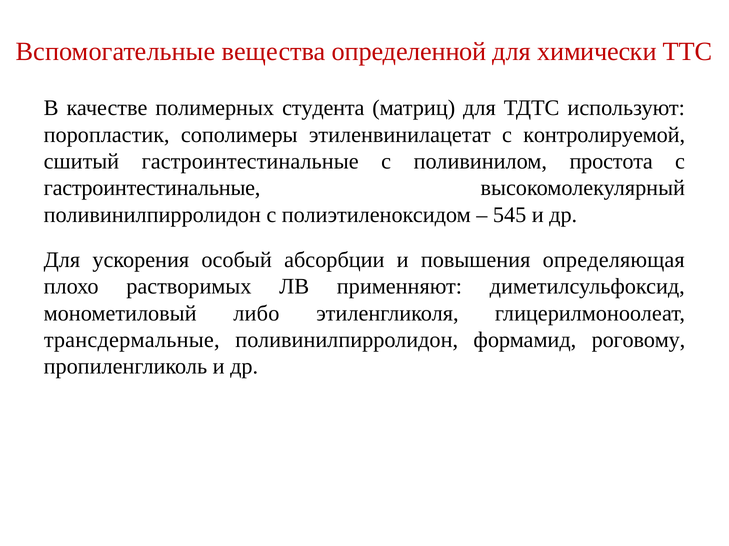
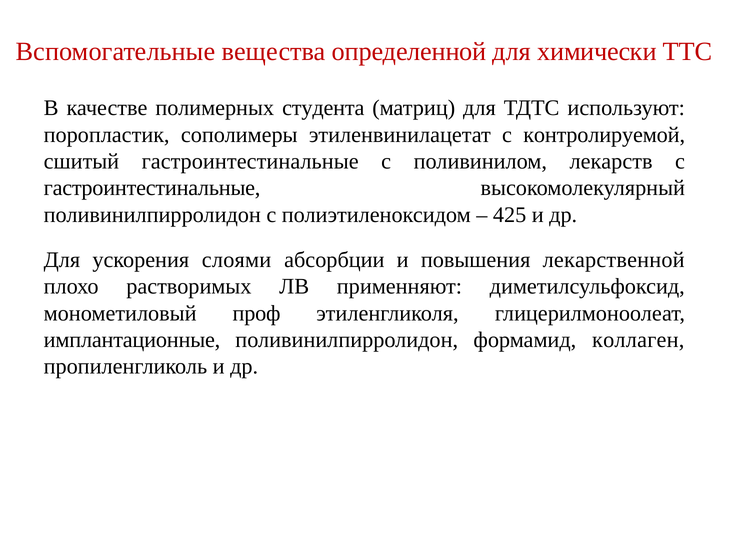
простота: простота -> лекарств (611, 162)
545: 545 -> 425 (510, 215)
особый: особый -> слоями (237, 260)
определяющая: определяющая -> лекарственной (614, 260)
либо: либо -> проф (257, 314)
трансдермальные: трансдермальные -> имплантационные (132, 340)
роговому: роговому -> коллаген (638, 340)
